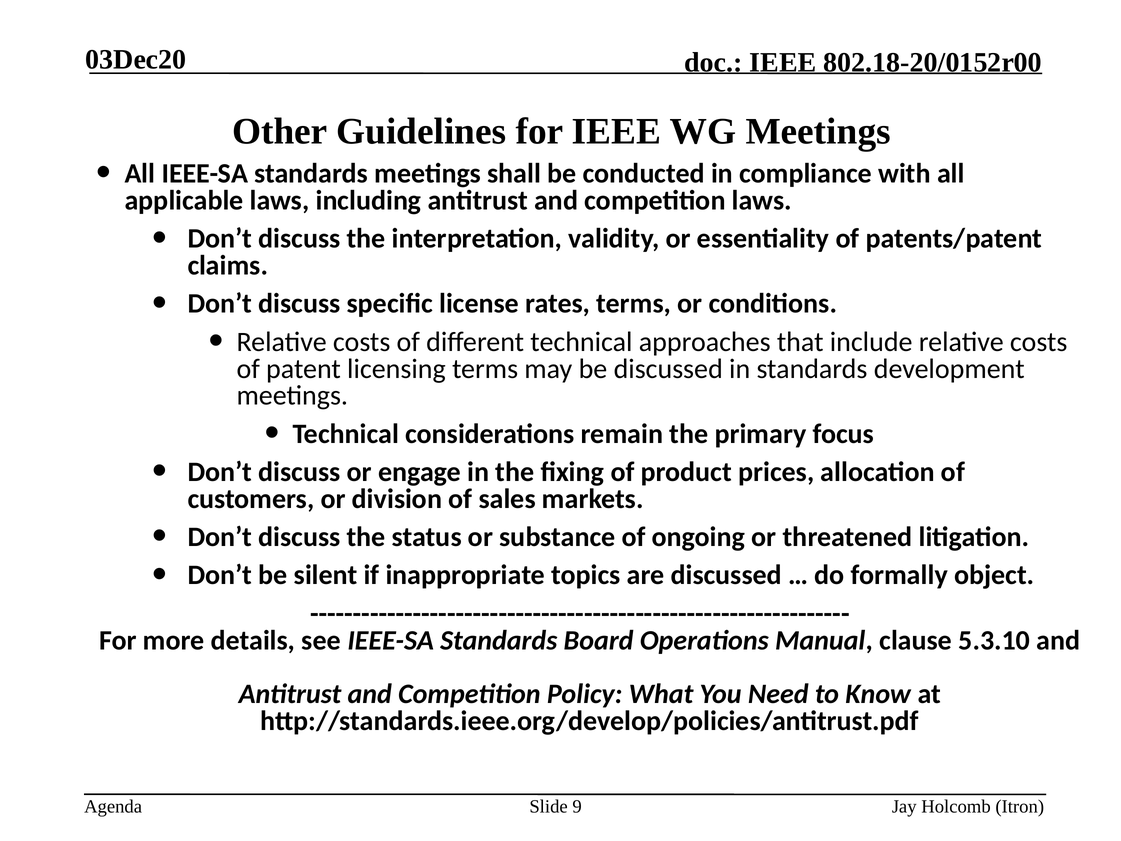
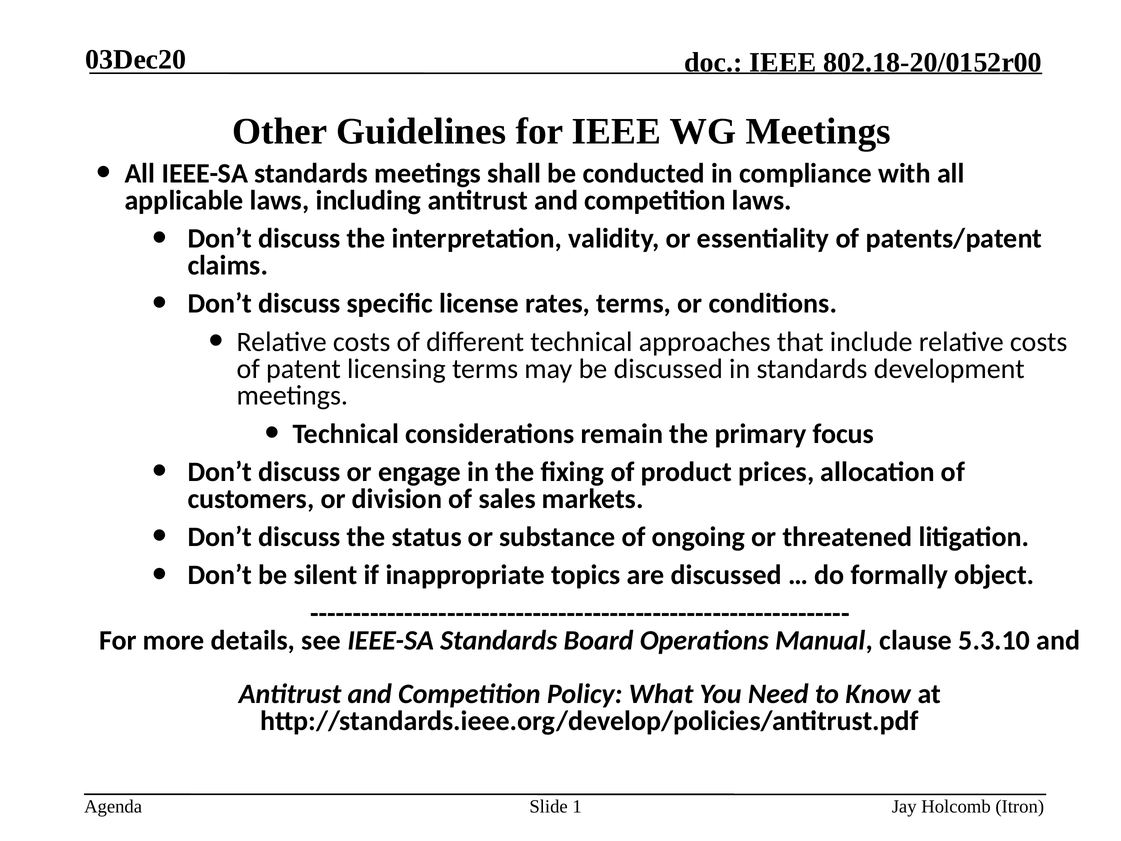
9: 9 -> 1 (577, 806)
